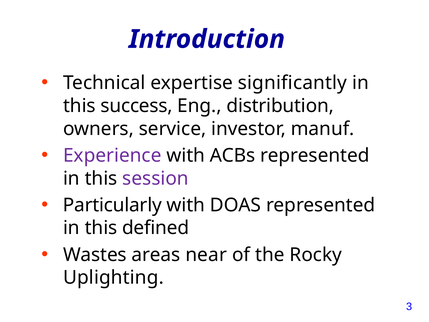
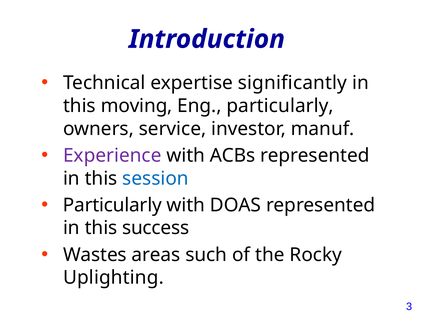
success: success -> moving (137, 106)
Eng distribution: distribution -> particularly (280, 106)
session colour: purple -> blue (156, 178)
defined: defined -> success (156, 228)
near: near -> such (206, 255)
